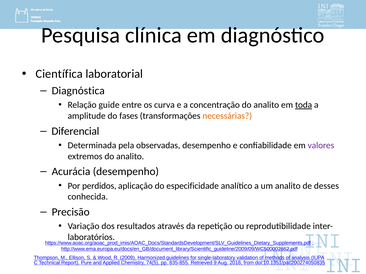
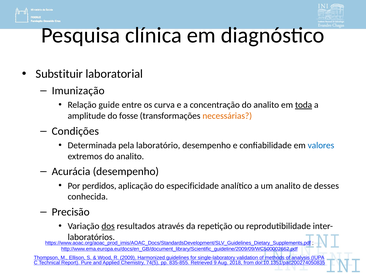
Científica: Científica -> Substituir (59, 74)
Diagnóstica: Diagnóstica -> Imunização (78, 91)
fases: fases -> fosse (129, 116)
Diferencial: Diferencial -> Condições (75, 131)
observadas: observadas -> laboratório (158, 146)
valores colour: purple -> blue (321, 146)
dos underline: none -> present (108, 227)
